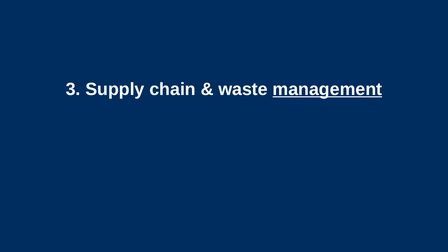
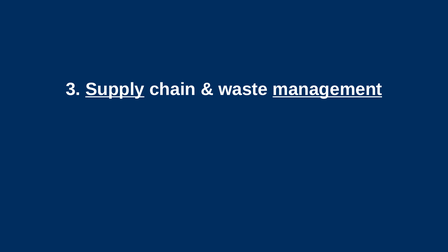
Supply underline: none -> present (115, 89)
